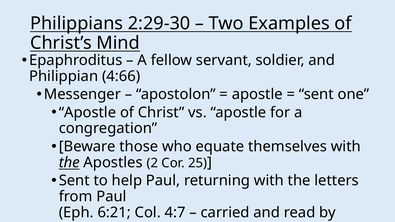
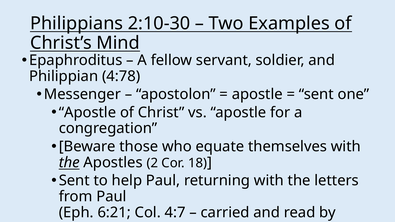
2:29-30: 2:29-30 -> 2:10-30 (159, 23)
4:66: 4:66 -> 4:78 (121, 76)
25: 25 -> 18 (198, 163)
